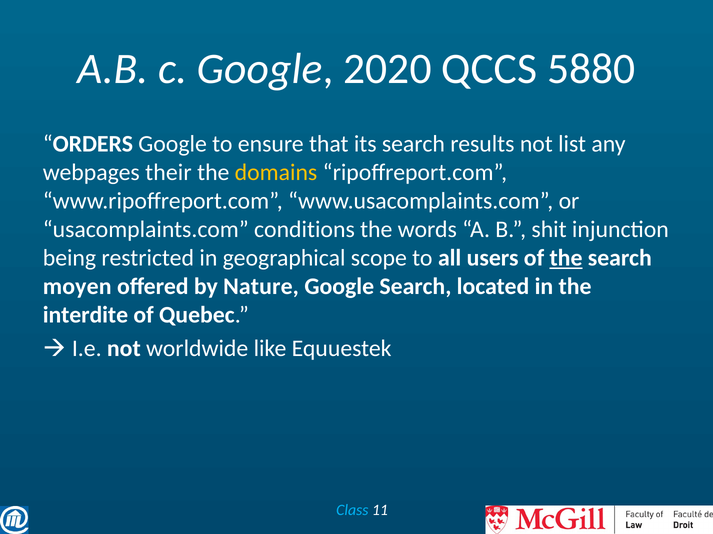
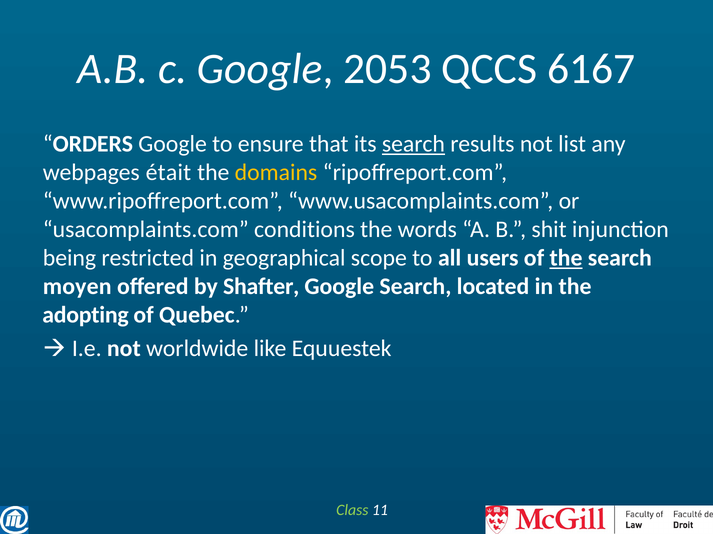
2020: 2020 -> 2053 (387, 69)
5880: 5880 -> 6167 (591, 69)
search underline: none -> present (413, 144)
their: their -> était (168, 173)
Nature: Nature -> Shafter (261, 287)
interdite: interdite -> adopting (86, 315)
Class colour: light blue -> light green (352, 511)
